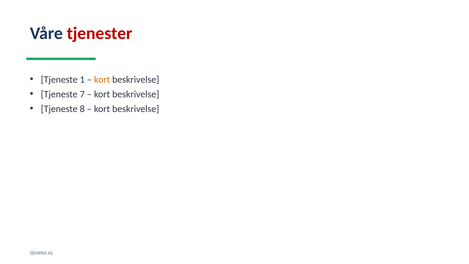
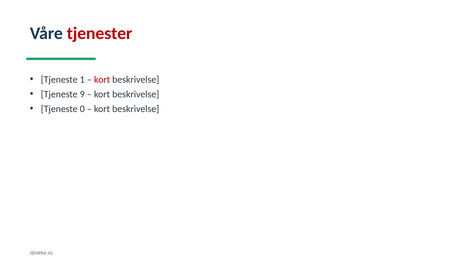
kort colour: orange -> red (102, 79)
7: 7 -> 9 (82, 94)
8: 8 -> 0 (82, 109)
